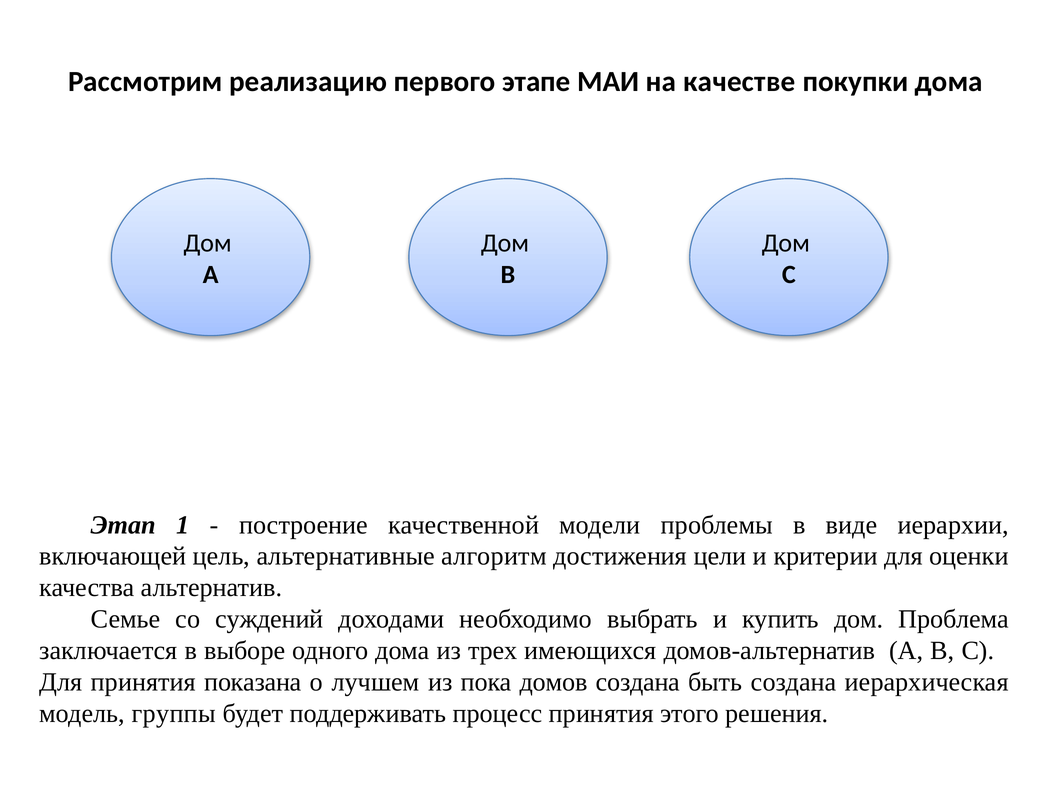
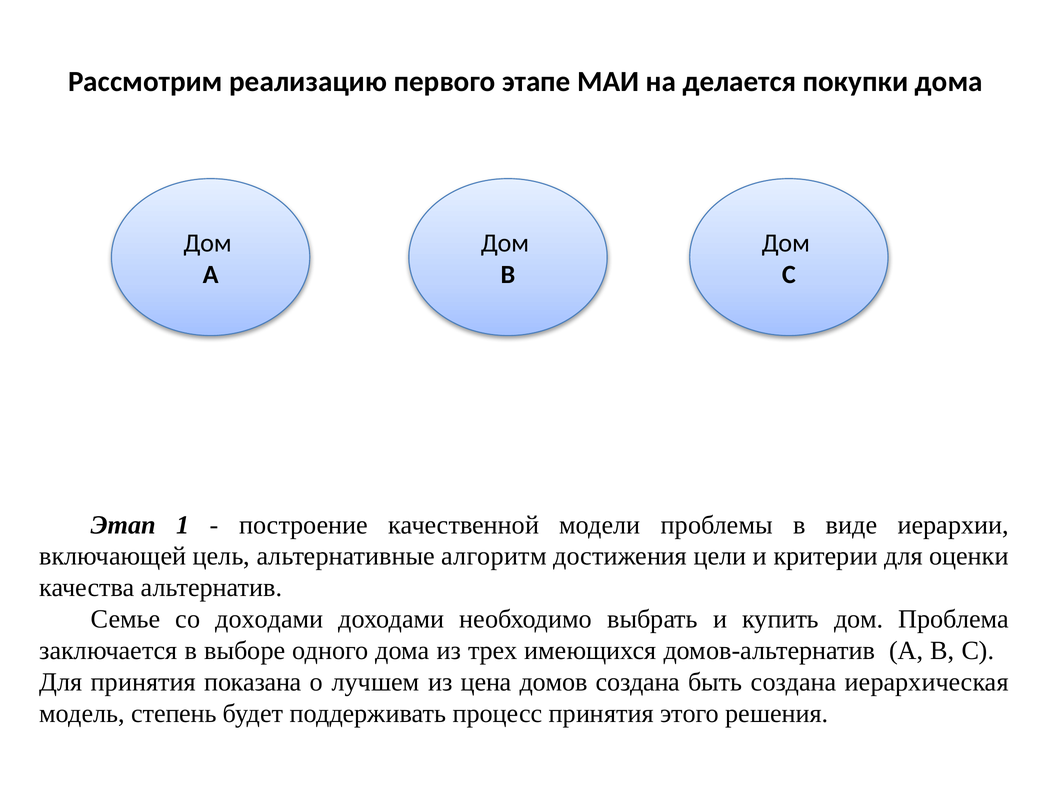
качестве: качестве -> делается (739, 82)
со суждений: суждений -> доходами (269, 619)
пока: пока -> цена (486, 682)
группы: группы -> степень (174, 714)
